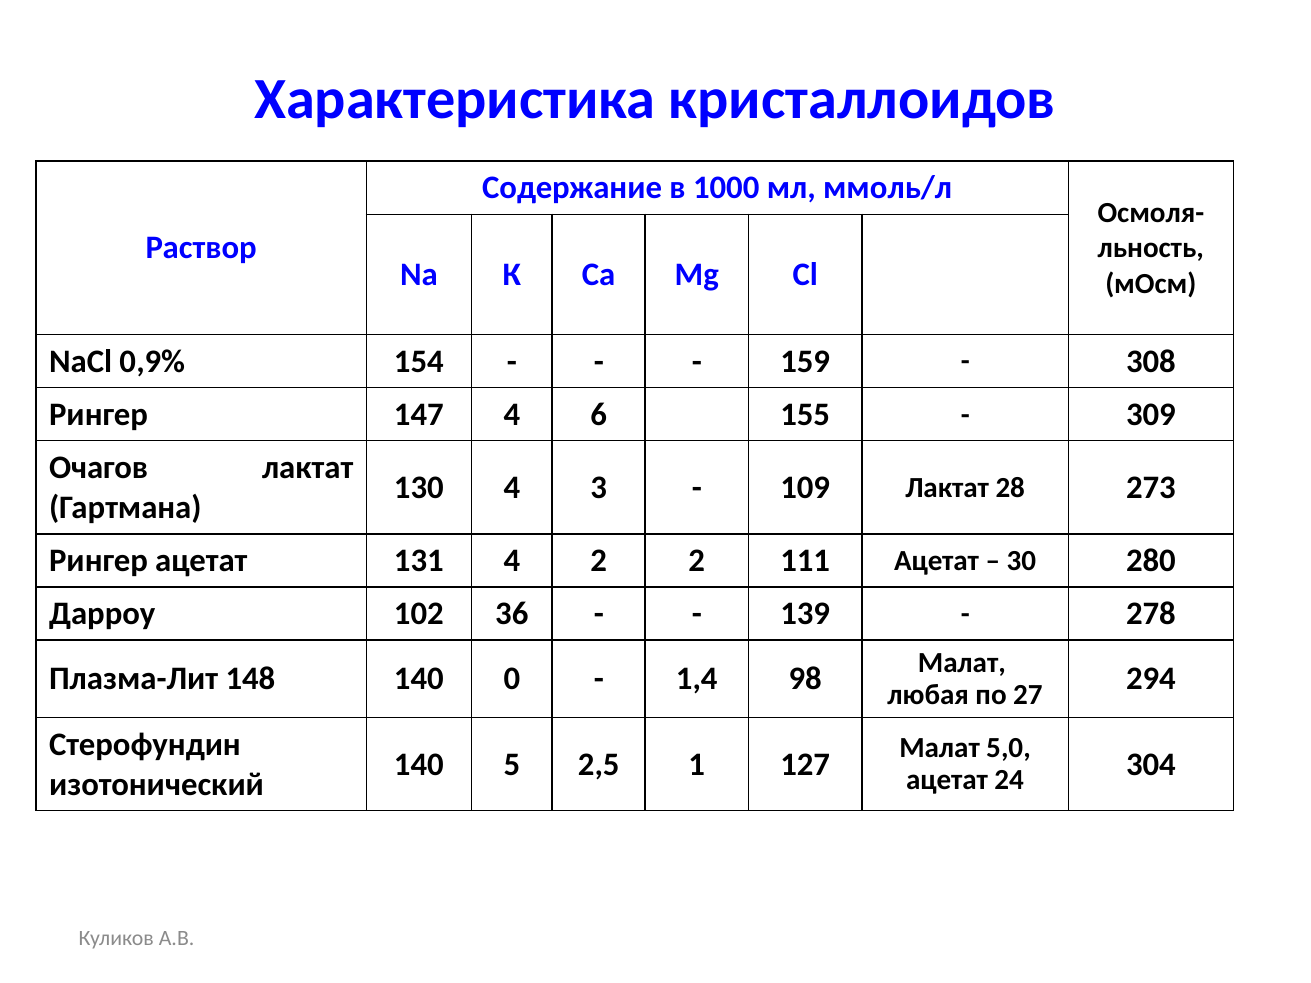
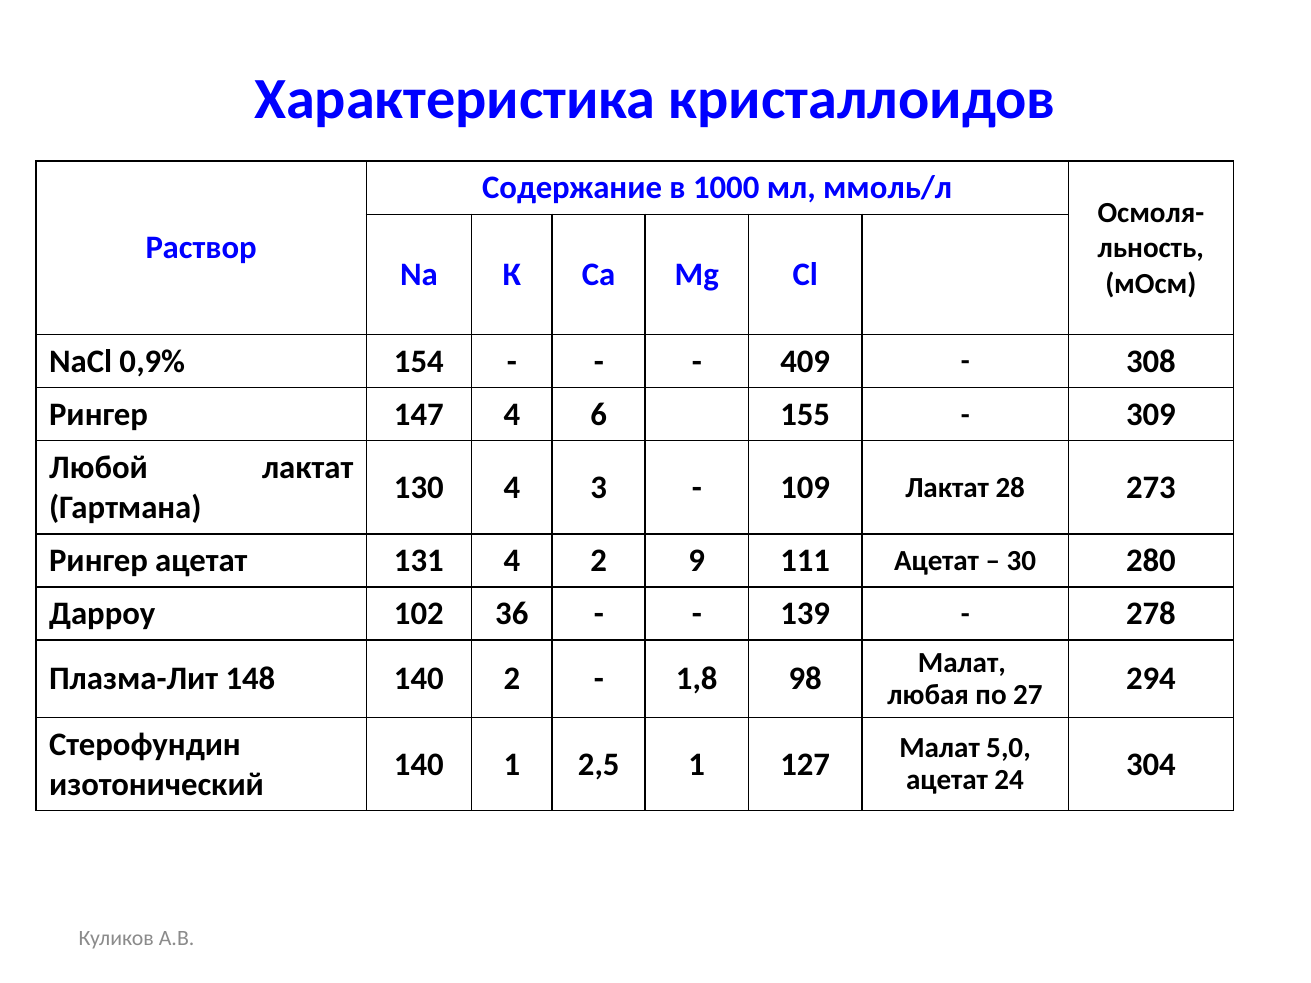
159: 159 -> 409 (805, 361)
Очагов: Очагов -> Любой (99, 468)
2 2: 2 -> 9 (697, 561)
140 0: 0 -> 2 (512, 679)
1,4: 1,4 -> 1,8 (697, 679)
140 5: 5 -> 1 (512, 764)
